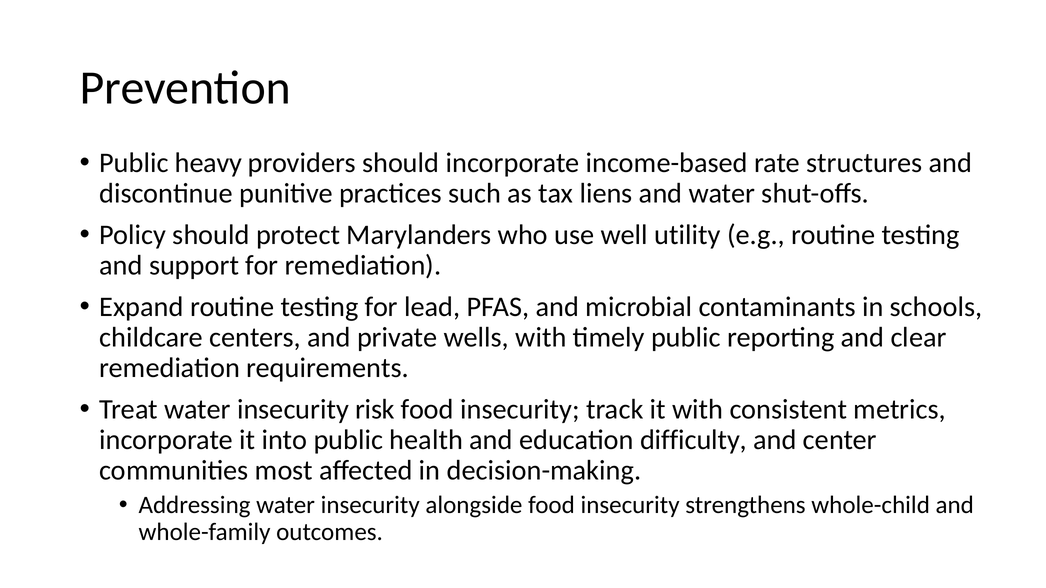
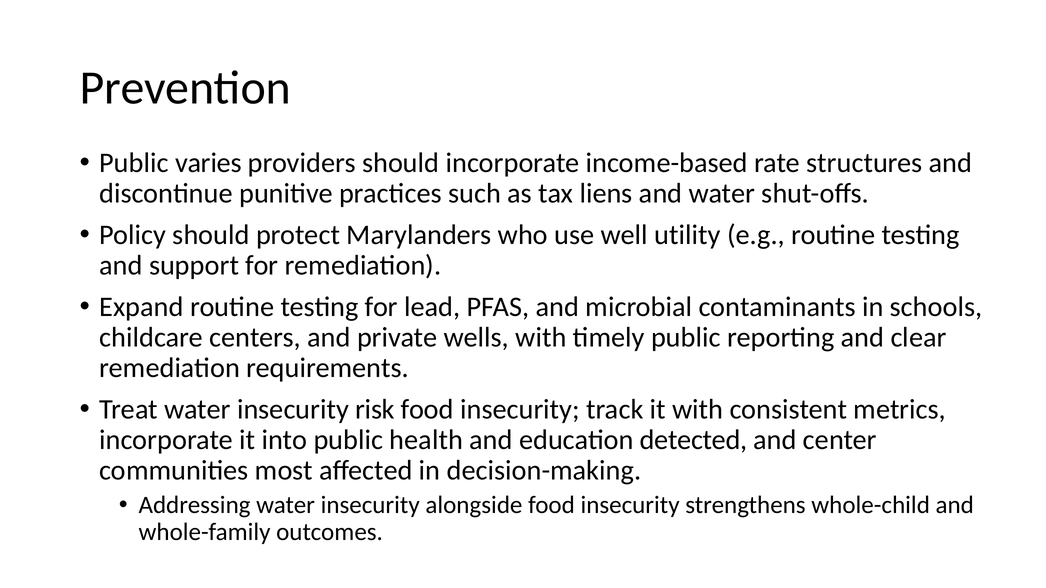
heavy: heavy -> varies (208, 163)
difficulty: difficulty -> detected (694, 440)
